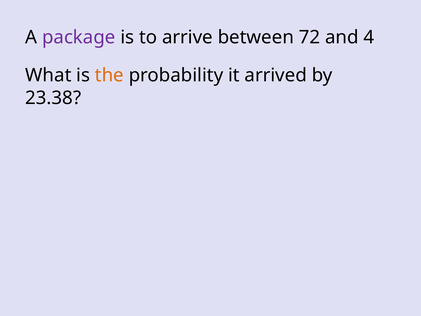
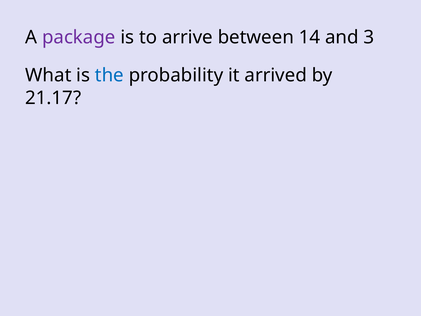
72: 72 -> 14 (309, 37)
4: 4 -> 3 (369, 37)
the colour: orange -> blue (109, 75)
23.38: 23.38 -> 21.17 (53, 98)
